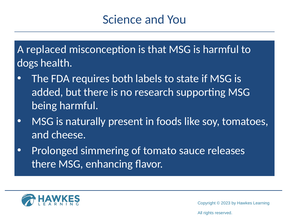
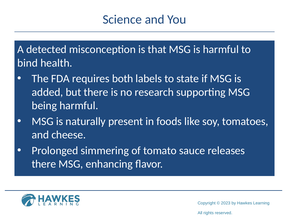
replaced: replaced -> detected (46, 49)
dogs: dogs -> bind (28, 63)
